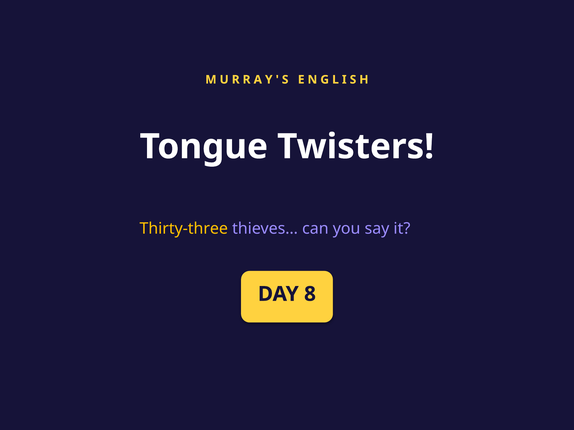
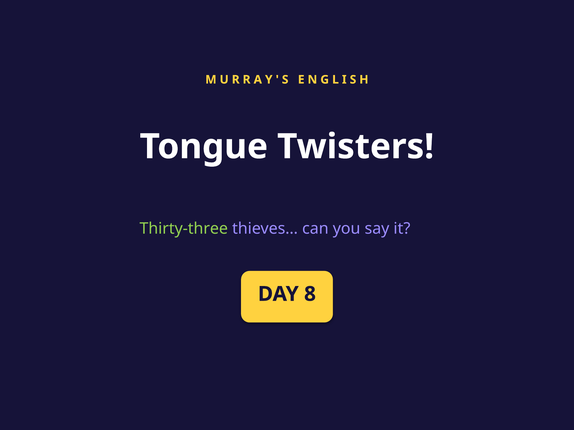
Thirty-three colour: yellow -> light green (184, 229)
